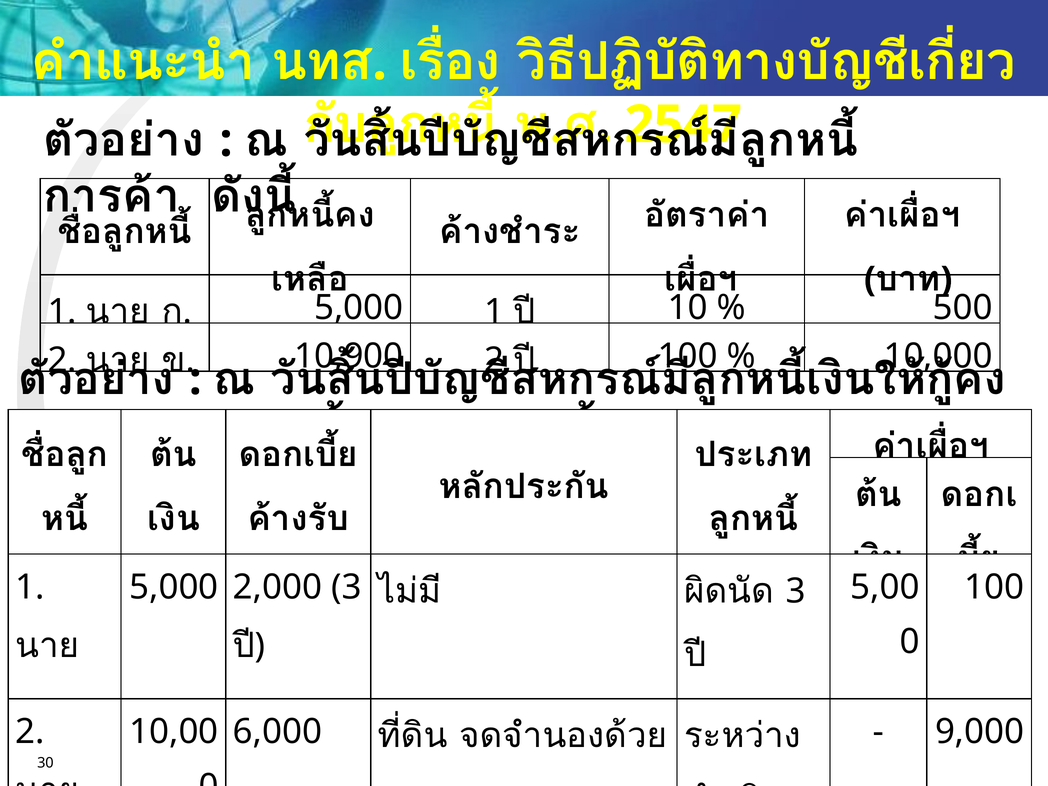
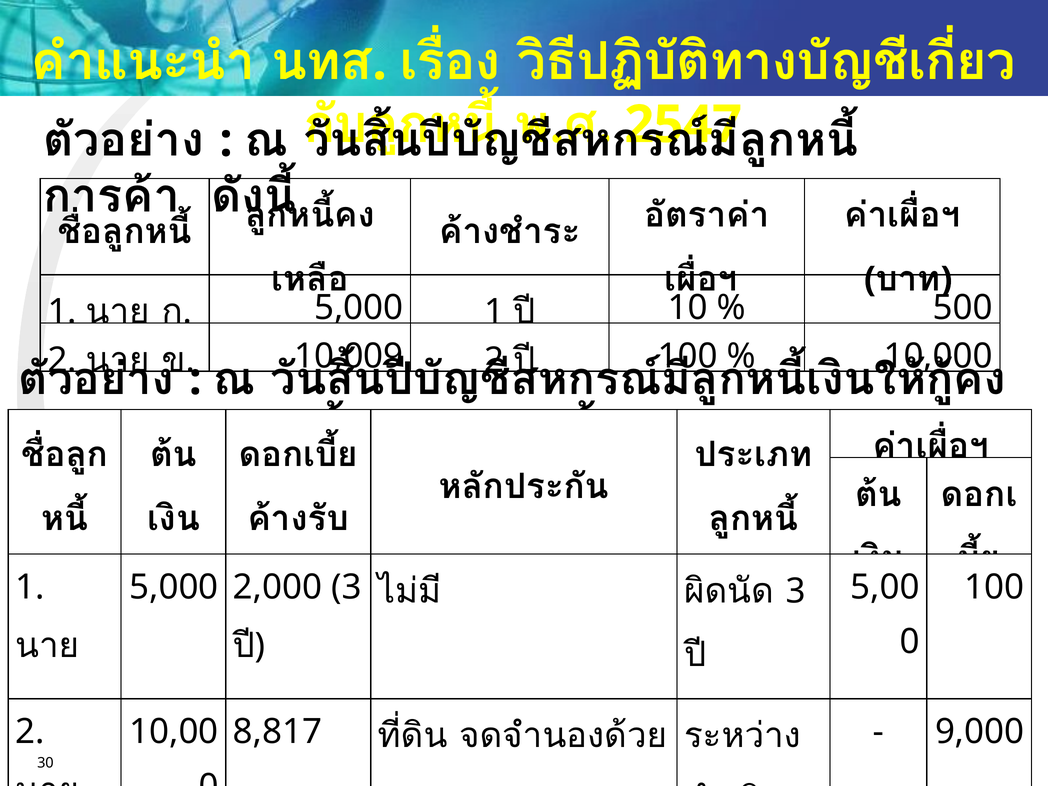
10,900: 10,900 -> 10,009 (349, 356)
6,000: 6,000 -> 8,817 (278, 732)
